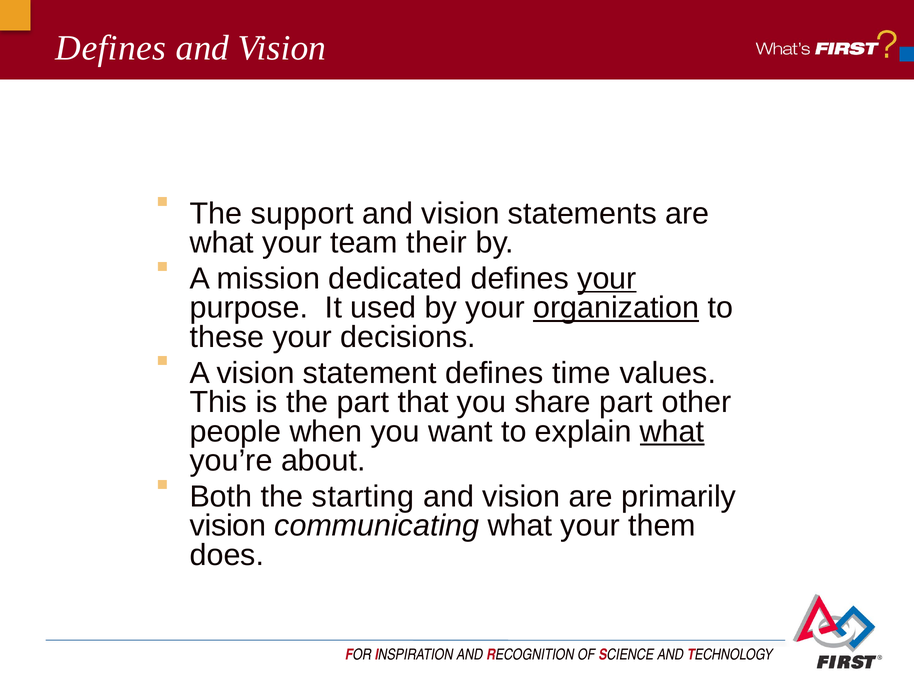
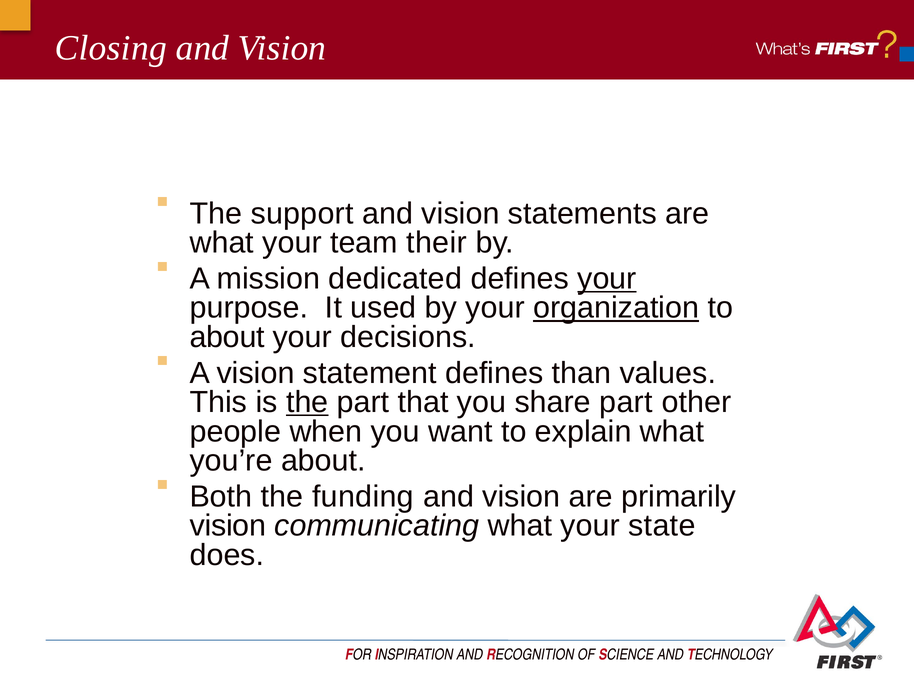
Defines: Defines -> Closing (111, 48)
these: these -> about (227, 337)
time: time -> than (582, 373)
the underline: none -> present (307, 402)
what underline: present -> none (672, 431)
starting: starting -> funding (363, 496)
them: them -> state (662, 525)
